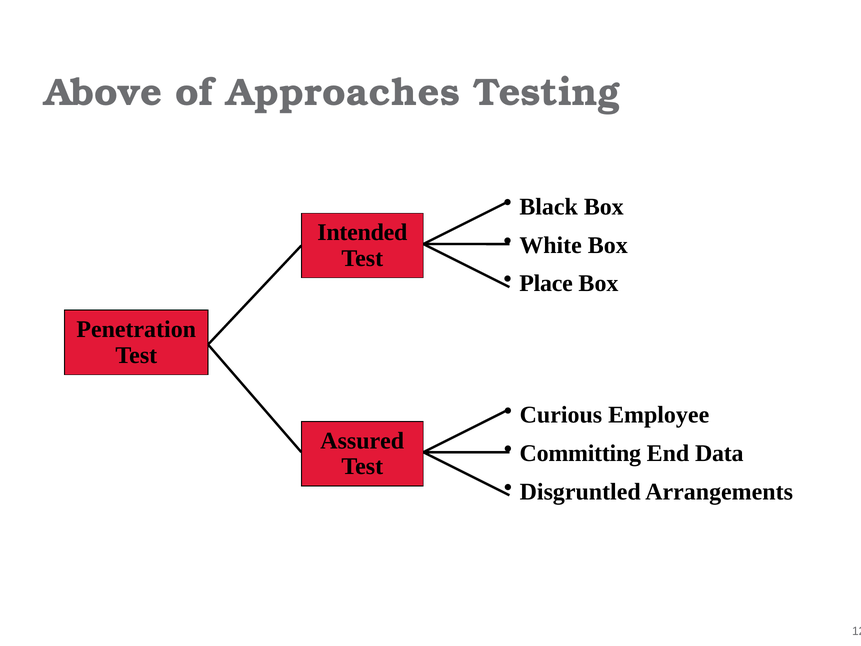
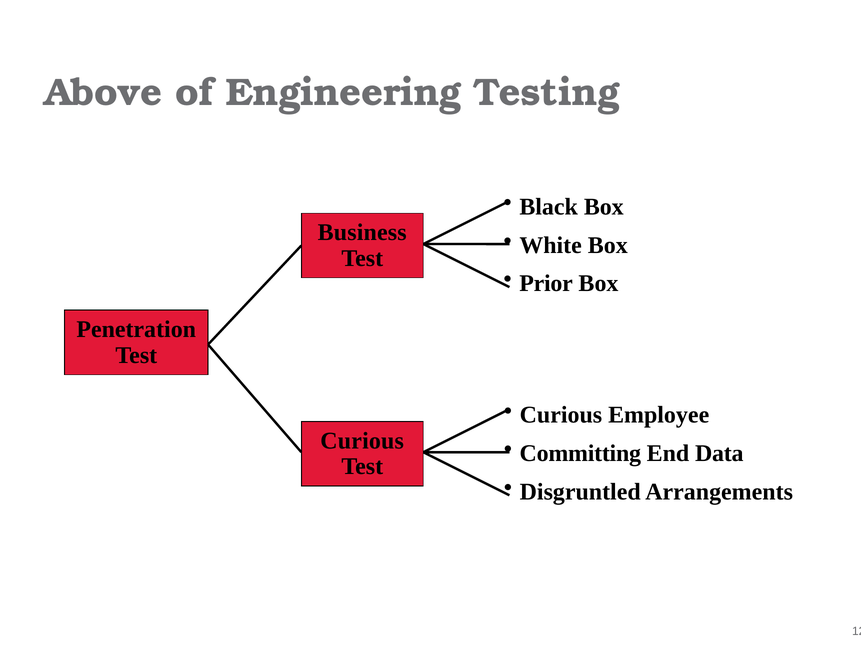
Approaches: Approaches -> Engineering (344, 93)
Intended: Intended -> Business (362, 232)
Place: Place -> Prior (546, 283)
Assured: Assured -> Curious (362, 440)
